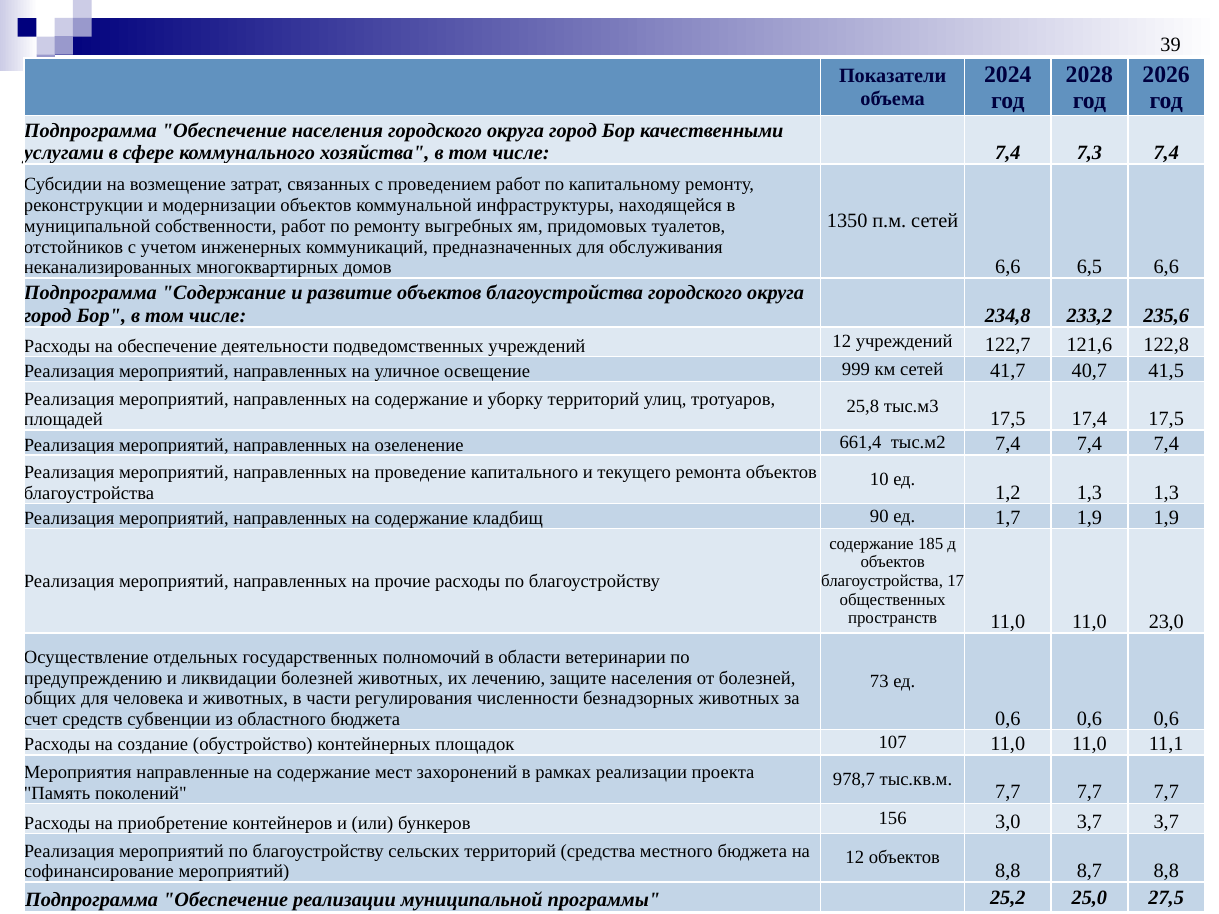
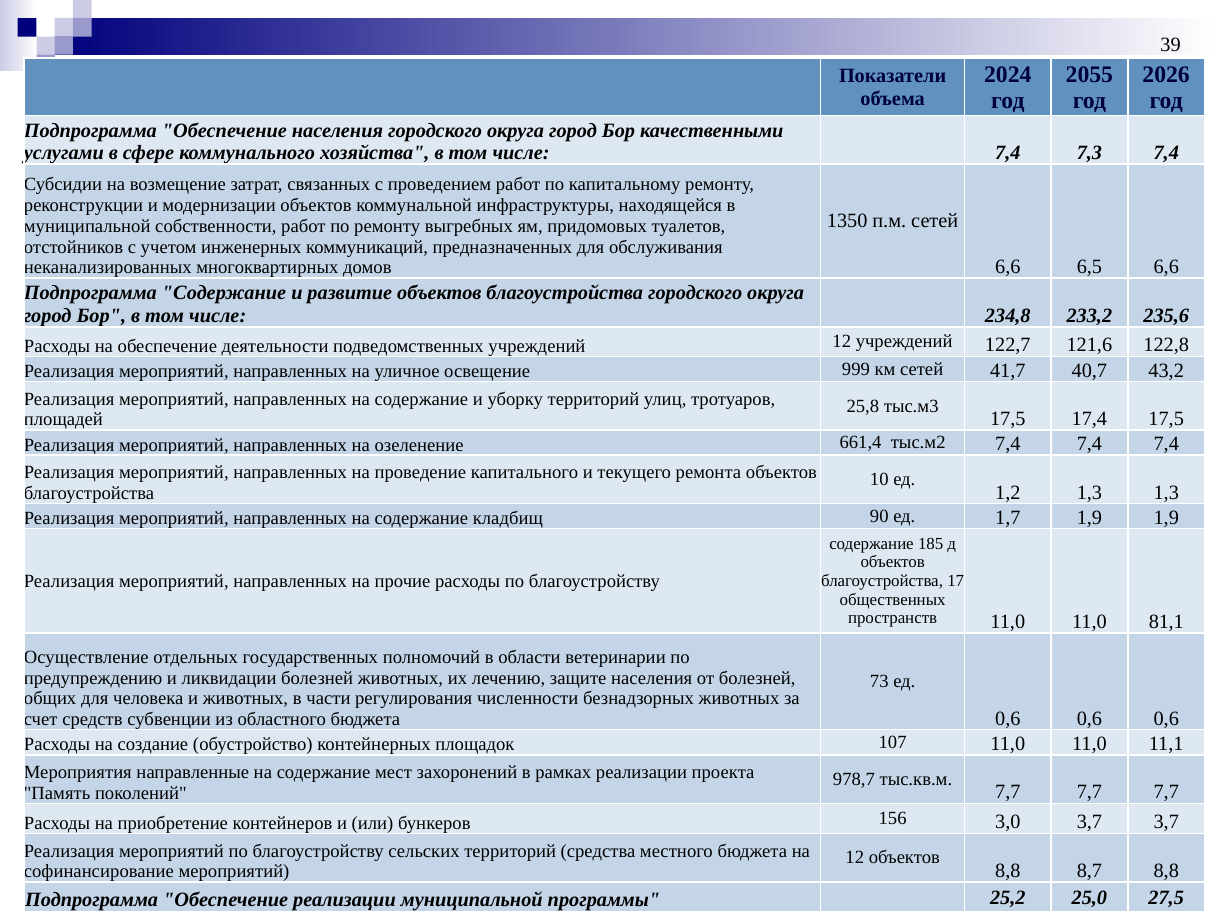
2028: 2028 -> 2055 (1089, 74)
41,5: 41,5 -> 43,2 (1166, 371)
23,0: 23,0 -> 81,1 (1166, 622)
